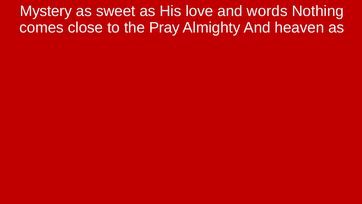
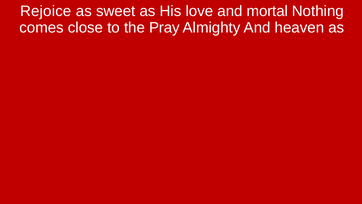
Mystery: Mystery -> Rejoice (46, 11)
words: words -> mortal (267, 11)
